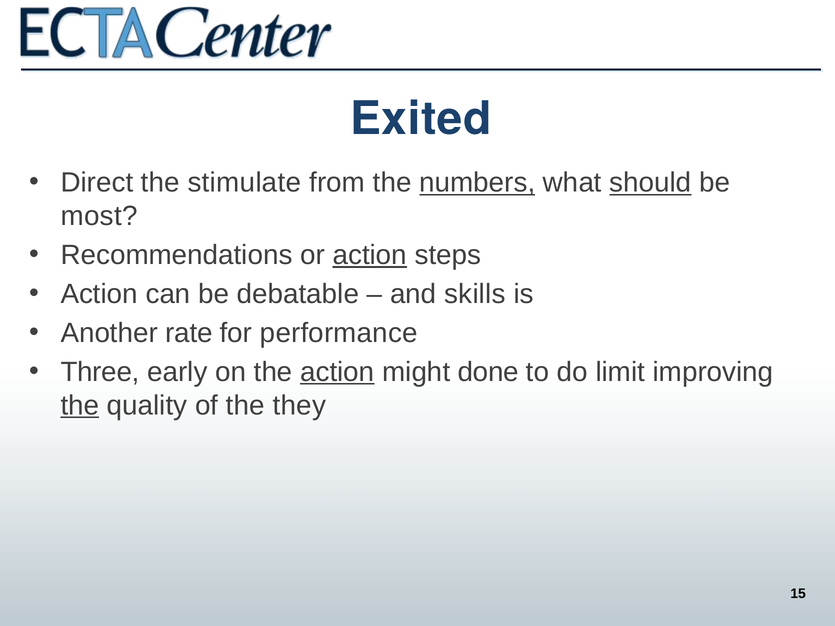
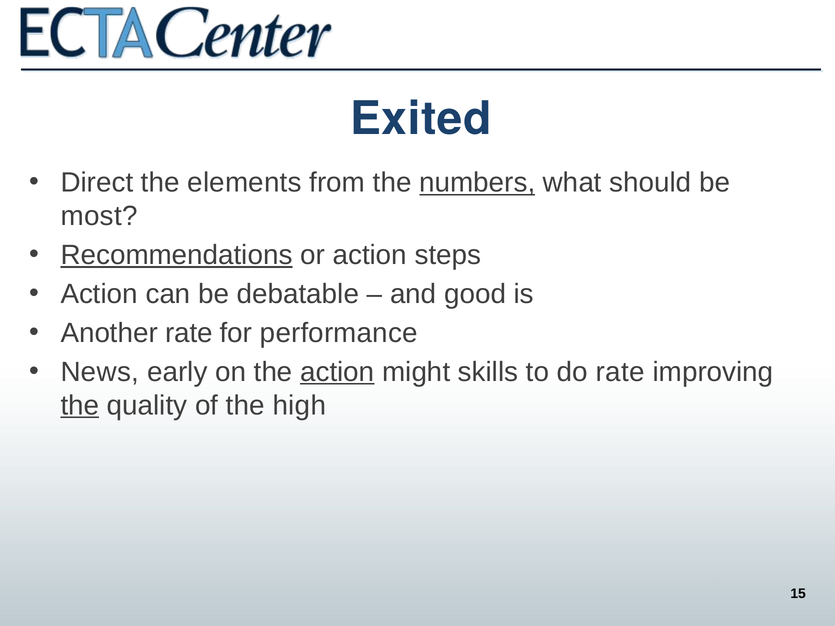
stimulate: stimulate -> elements (244, 183)
should underline: present -> none (650, 183)
Recommendations underline: none -> present (177, 255)
action underline: present -> none (370, 255)
skills: skills -> good (475, 294)
Three: Three -> News (100, 372)
done: done -> skills (488, 372)
do limit: limit -> rate (620, 372)
they: they -> high (299, 405)
